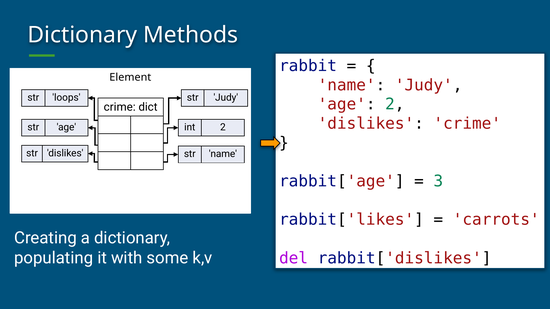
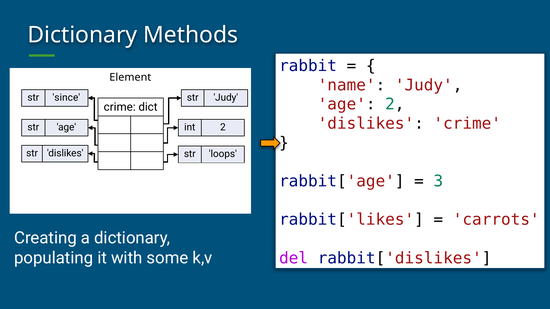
loops: loops -> since (66, 98)
str name: name -> loops (223, 154)
